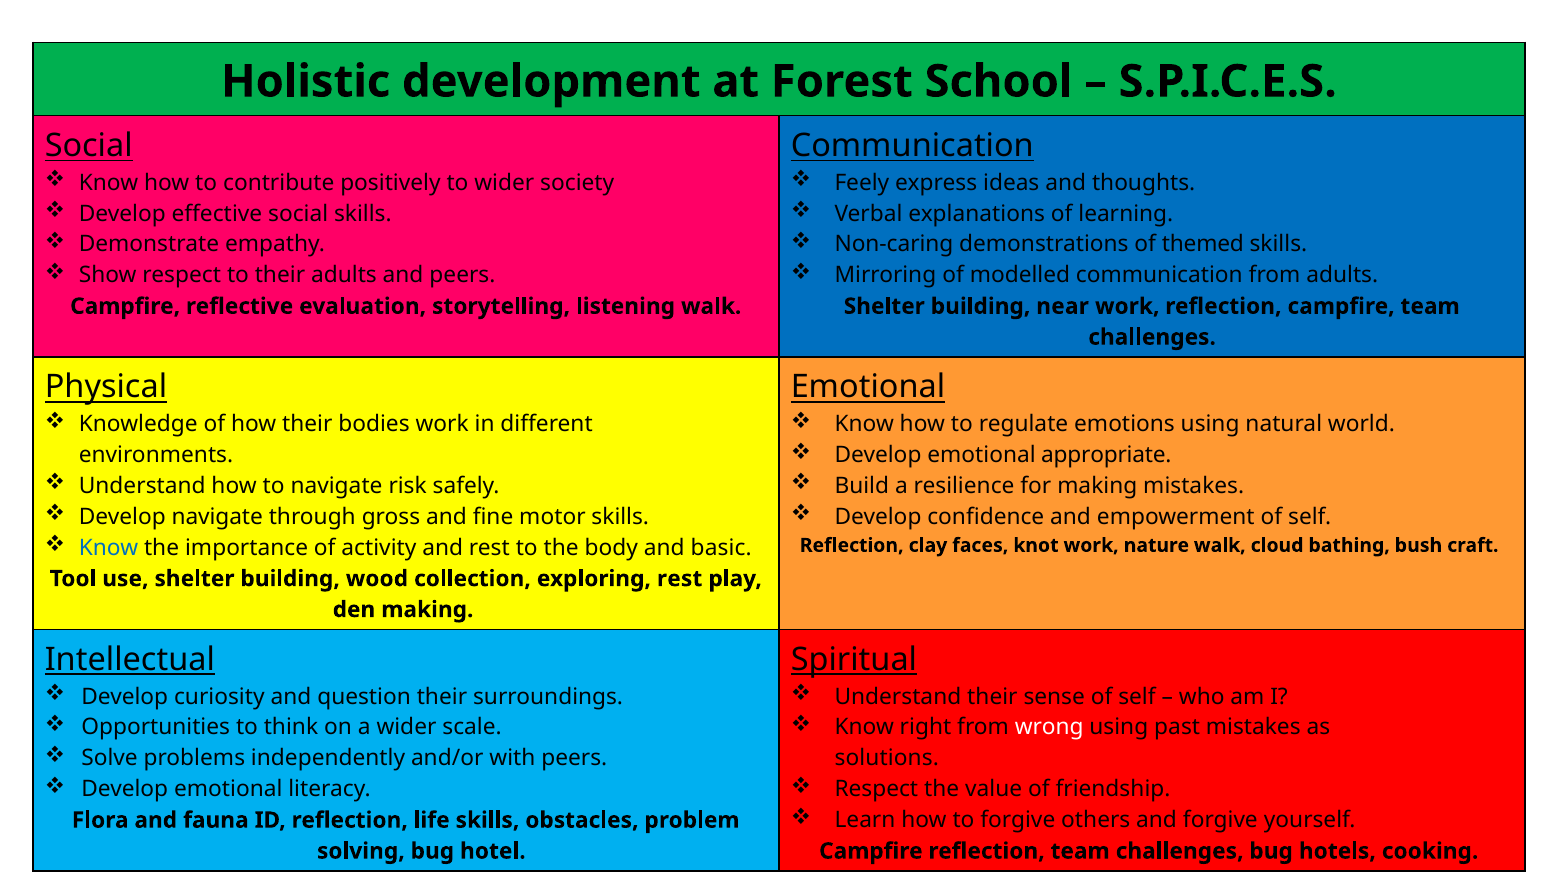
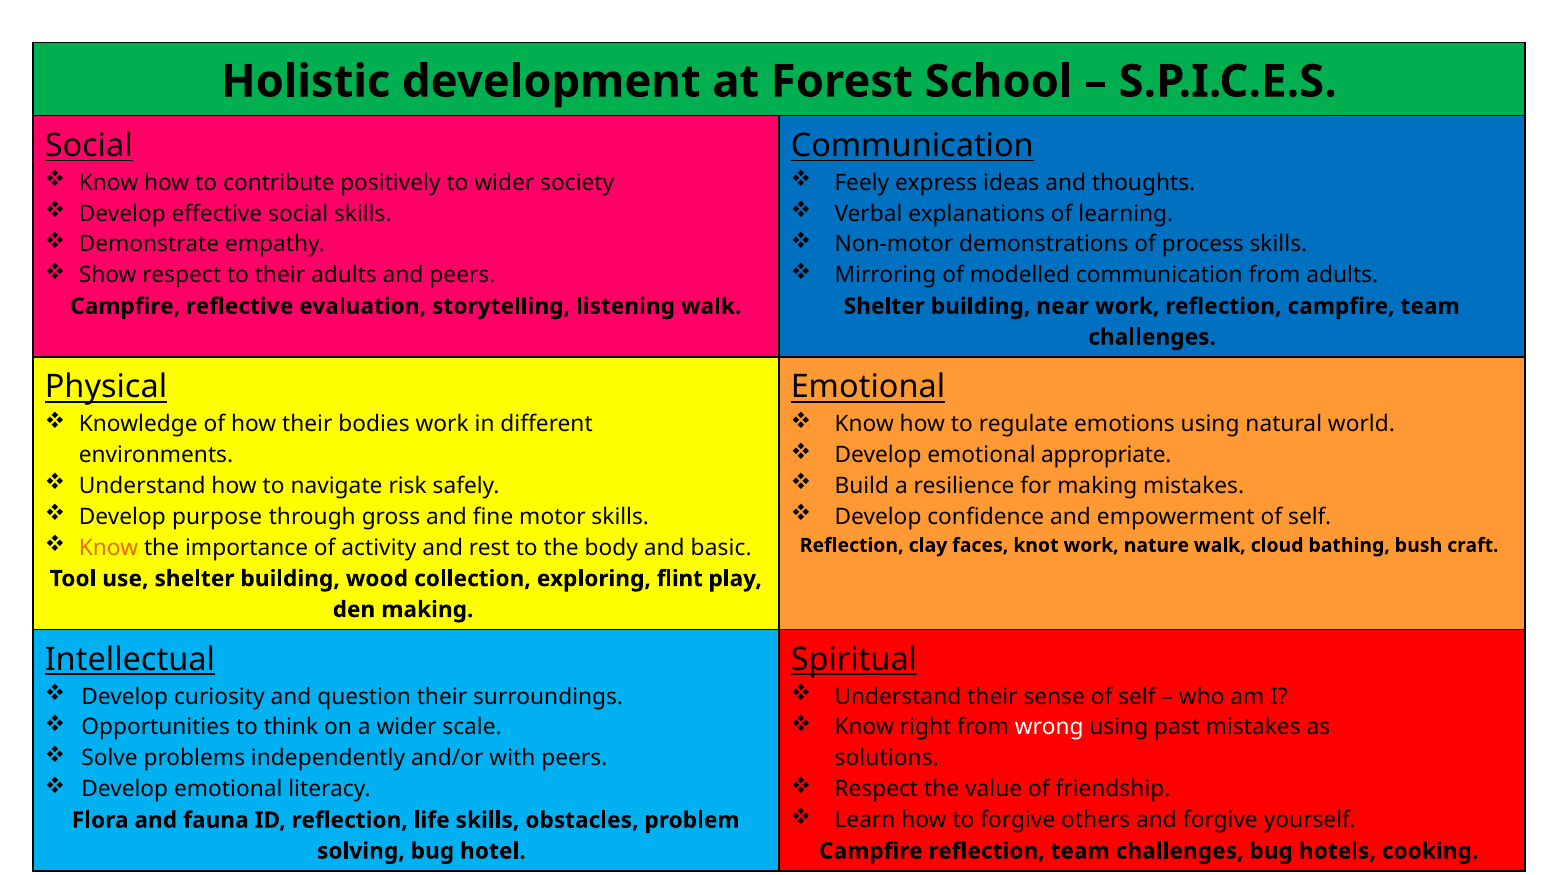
Non-caring: Non-caring -> Non-motor (894, 245)
themed: themed -> process (1203, 245)
Develop navigate: navigate -> purpose (217, 517)
Know colour: blue -> orange (109, 548)
exploring rest: rest -> flint (680, 579)
